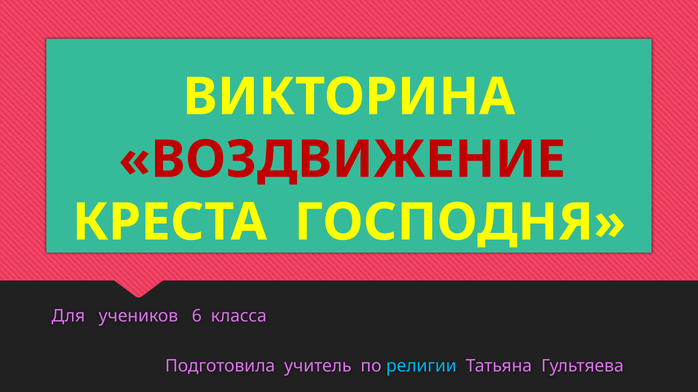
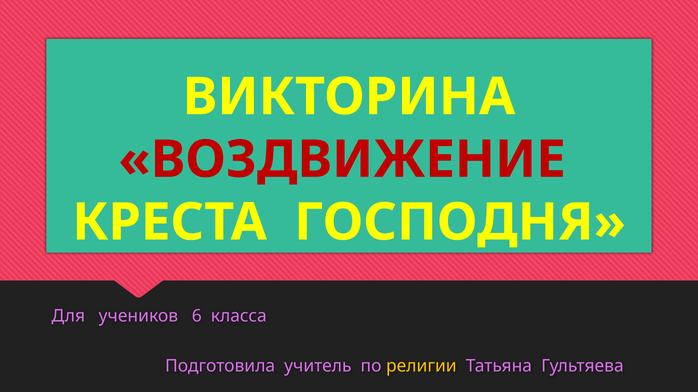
религии colour: light blue -> yellow (421, 366)
